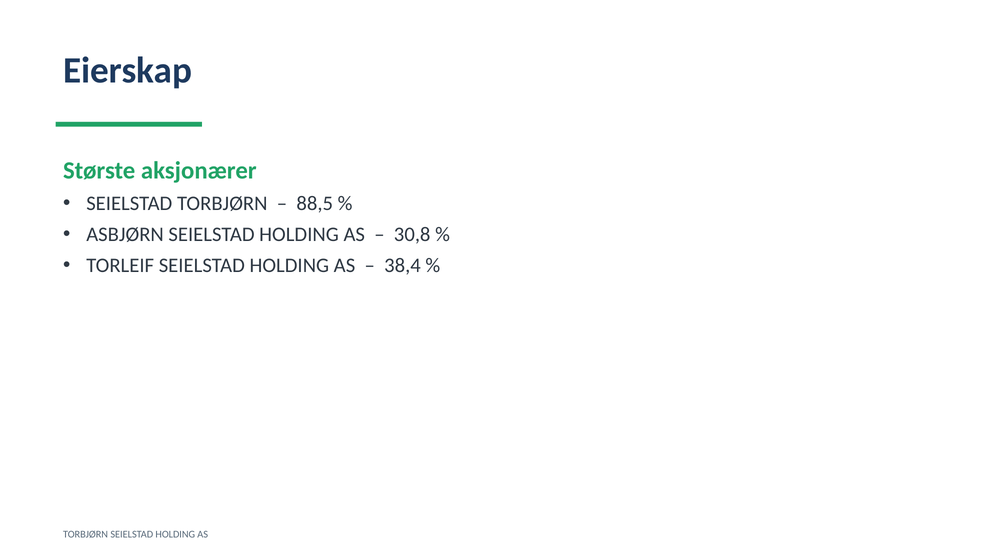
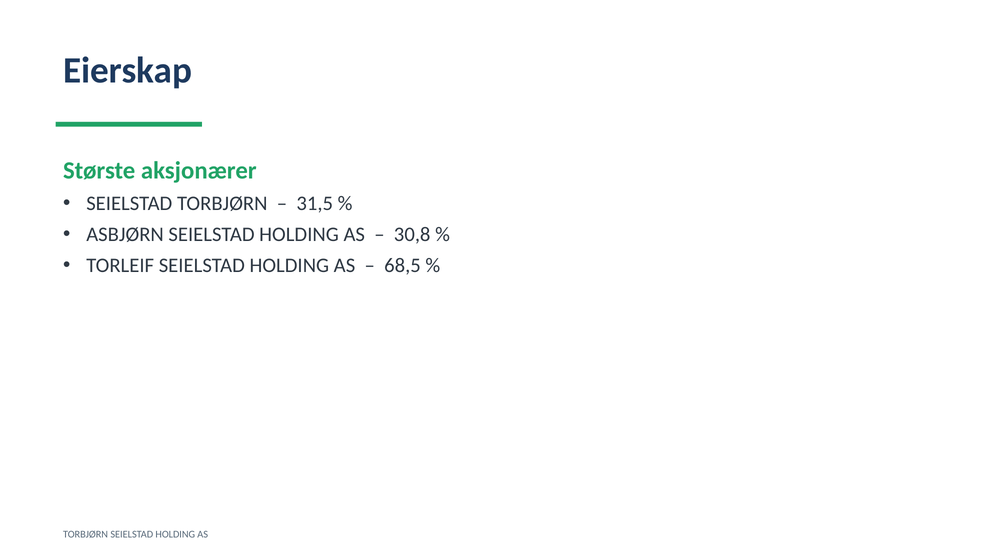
88,5: 88,5 -> 31,5 (315, 204)
38,4: 38,4 -> 68,5 (403, 266)
